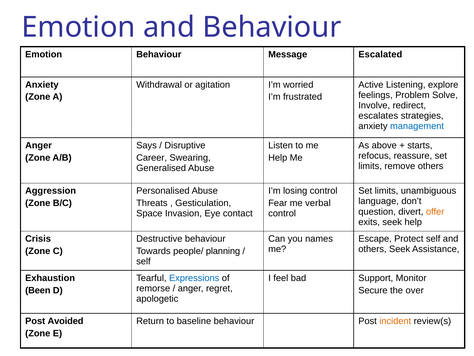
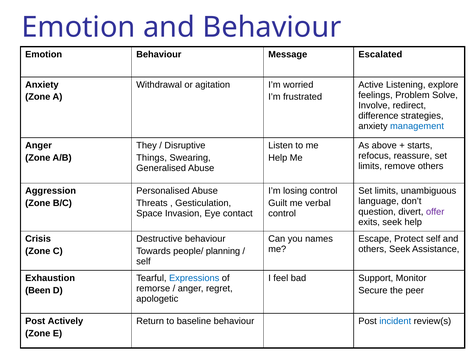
escalates: escalates -> difference (378, 116)
Says: Says -> They (147, 145)
Career: Career -> Things (152, 157)
Fear: Fear -> Guilt (278, 203)
offer colour: orange -> purple (435, 211)
over: over -> peer (415, 290)
Avoided: Avoided -> Actively (65, 321)
incident colour: orange -> blue (395, 321)
